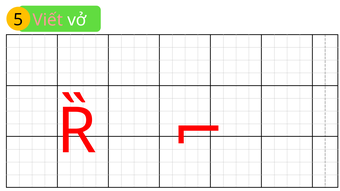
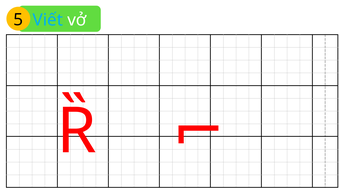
Viết colour: pink -> light blue (48, 20)
